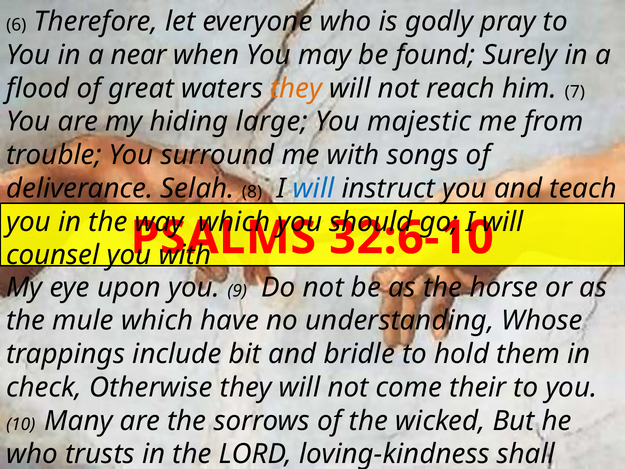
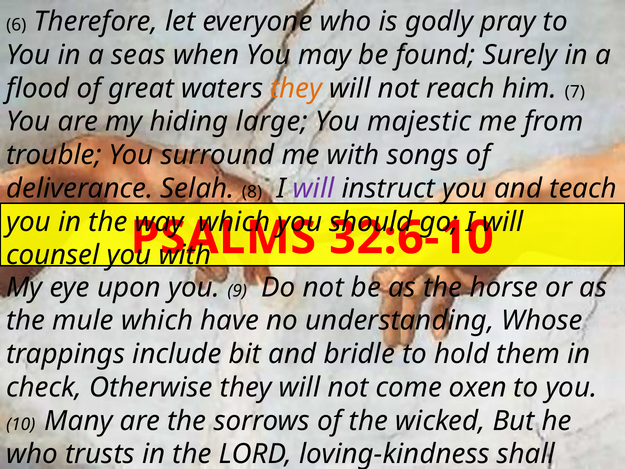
near: near -> seas (138, 55)
will colour: blue -> purple (314, 188)
their: their -> oxen (478, 387)
